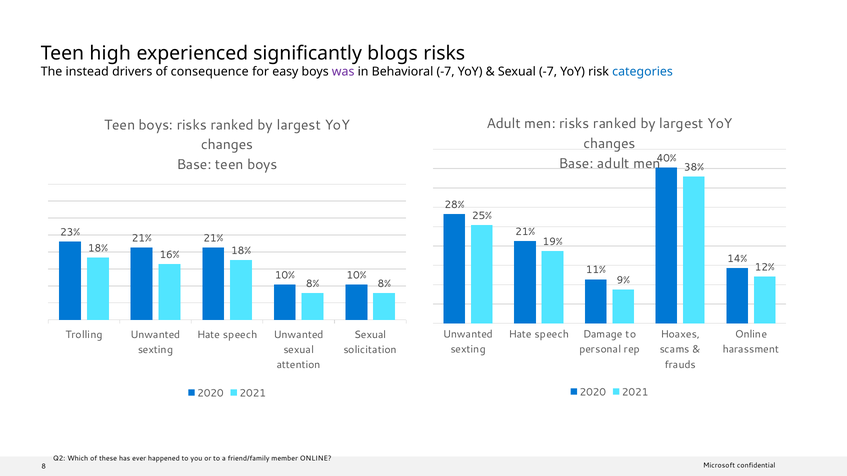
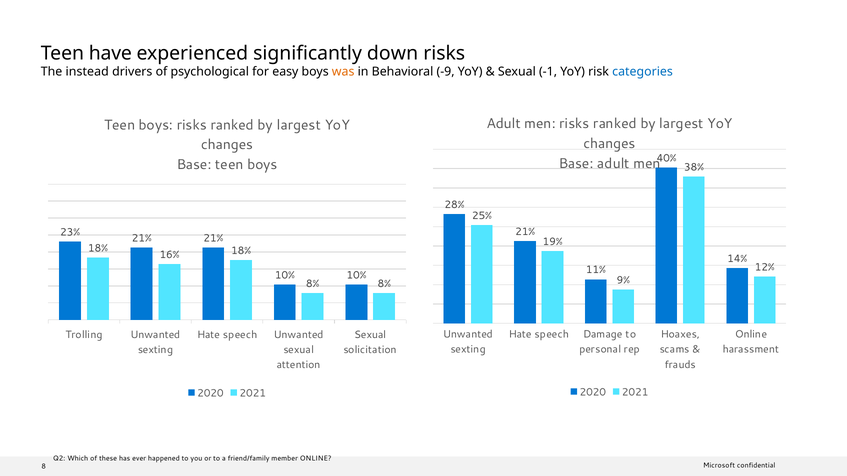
high: high -> have (110, 53)
blogs: blogs -> down (393, 53)
consequence: consequence -> psychological (210, 72)
was colour: purple -> orange (343, 72)
Behavioral -7: -7 -> -9 (446, 72)
Sexual -7: -7 -> -1 (548, 72)
